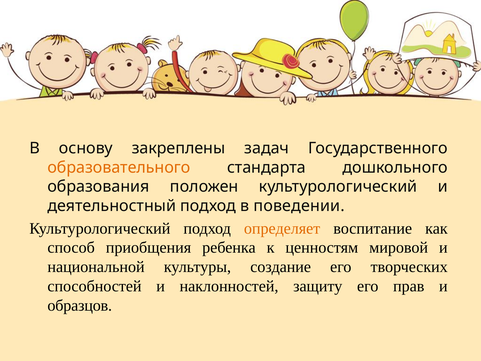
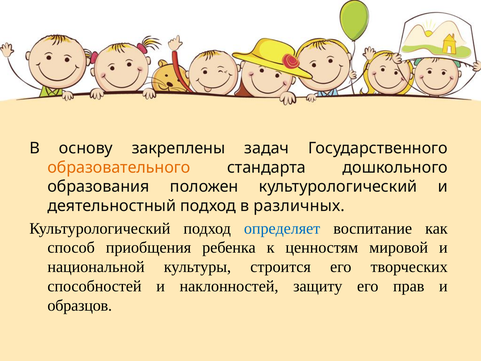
поведении: поведении -> различных (299, 206)
определяет colour: orange -> blue (282, 228)
создание: создание -> строится (281, 267)
